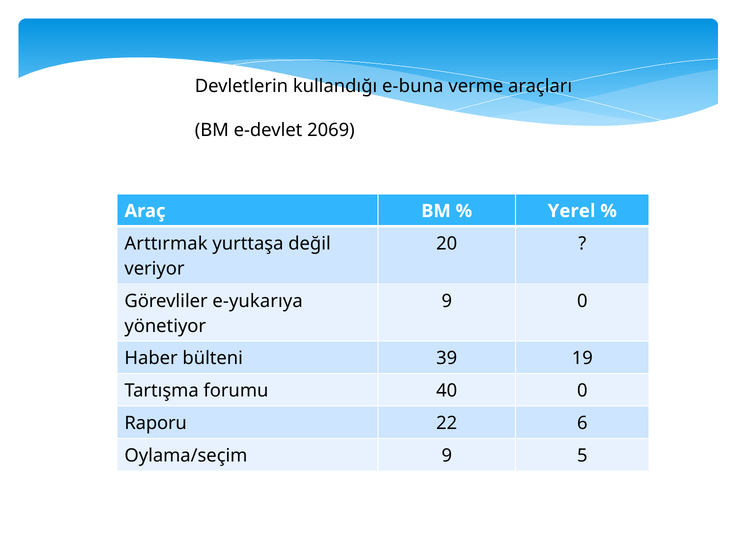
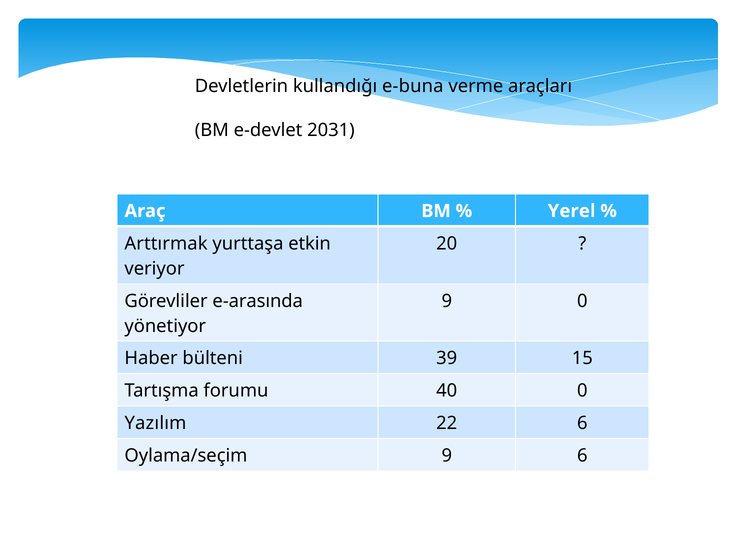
2069: 2069 -> 2031 (331, 130)
değil: değil -> etkin (310, 243)
e-yukarıya: e-yukarıya -> e-arasında (258, 301)
19: 19 -> 15 (582, 358)
Raporu: Raporu -> Yazılım (155, 423)
9 5: 5 -> 6 (582, 456)
